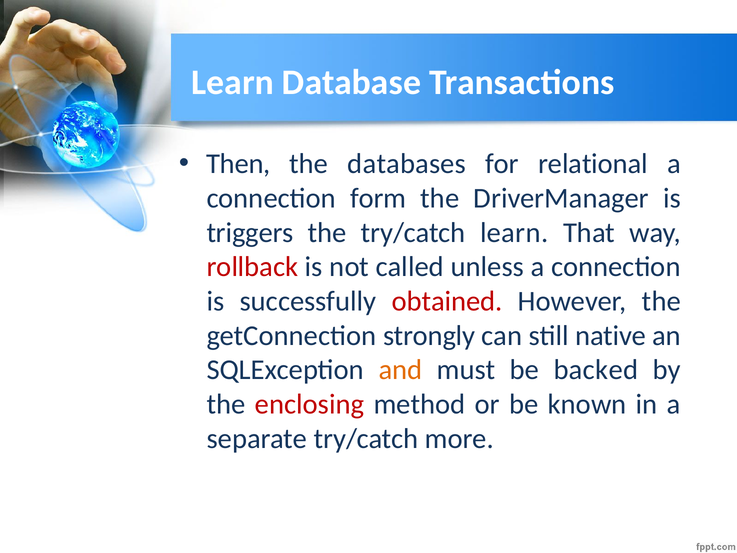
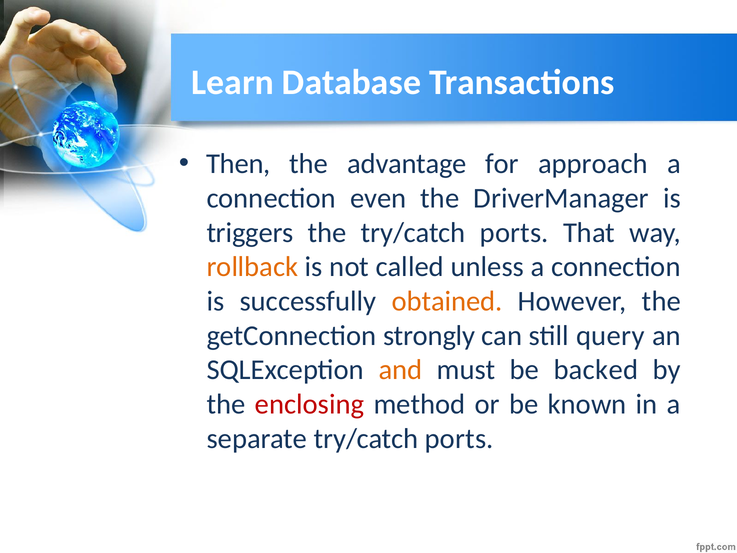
databases: databases -> advantage (407, 164)
relational: relational -> approach (593, 164)
form: form -> even (378, 198)
the try/catch learn: learn -> ports (514, 232)
rollback colour: red -> orange (252, 267)
obtained colour: red -> orange (447, 301)
native: native -> query (610, 335)
separate try/catch more: more -> ports (459, 438)
